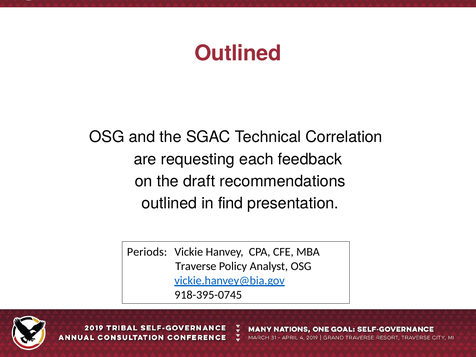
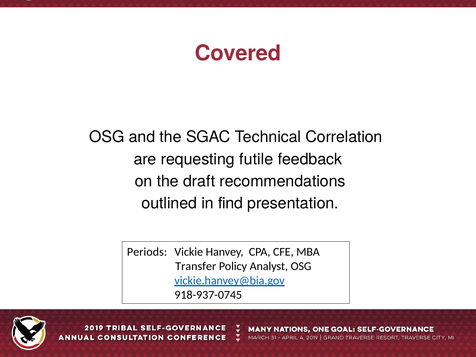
Outlined: Outlined -> Covered (238, 53)
each: each -> futile (256, 159)
Traverse: Traverse -> Transfer (196, 266)
918-395-0745: 918-395-0745 -> 918-937-0745 (208, 295)
